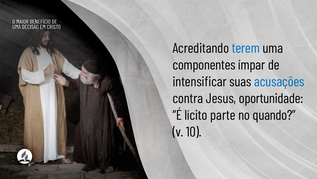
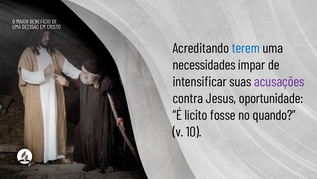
componentes: componentes -> necessidades (204, 65)
acusações colour: blue -> purple (279, 81)
parte: parte -> fosse (223, 115)
